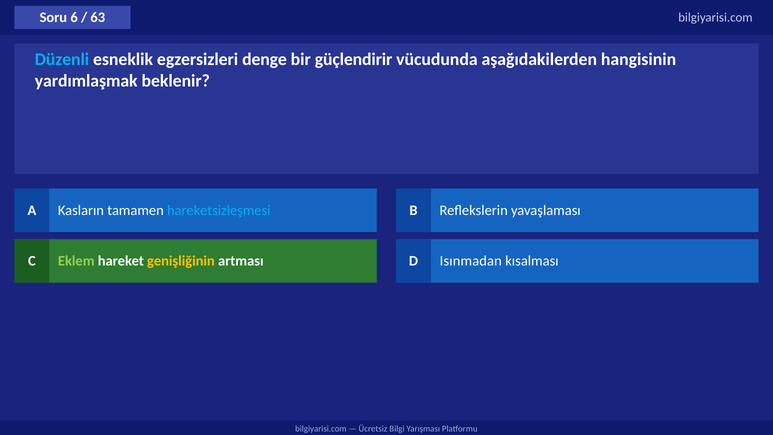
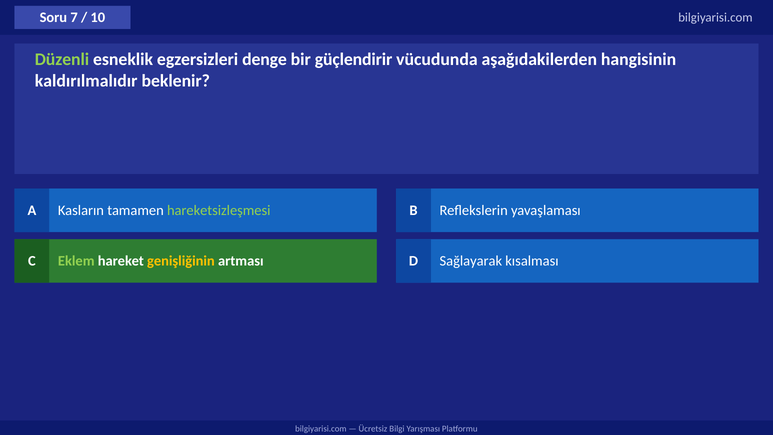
6: 6 -> 7 (74, 18)
63: 63 -> 10 (98, 18)
Düzenli colour: light blue -> light green (62, 60)
yardımlaşmak: yardımlaşmak -> kaldırılmalıdır (86, 81)
hareketsizleşmesi colour: light blue -> light green (219, 210)
Isınmadan: Isınmadan -> Sağlayarak (471, 261)
